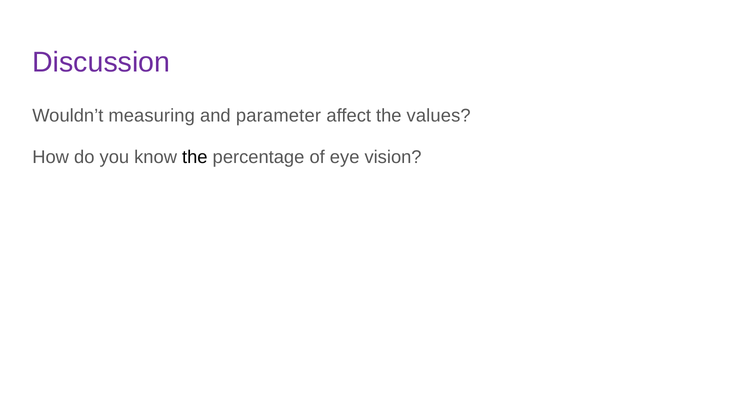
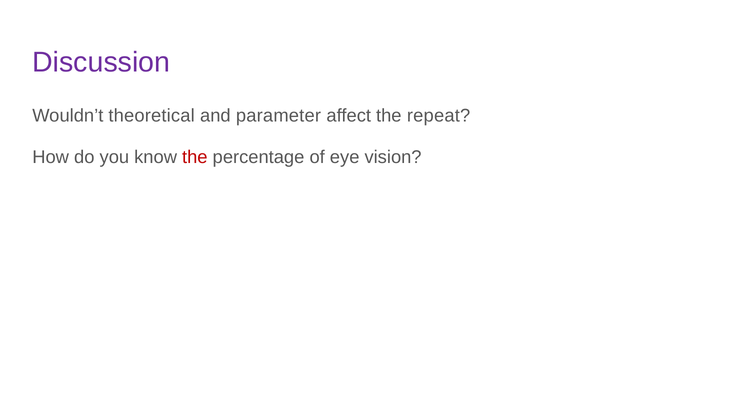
measuring: measuring -> theoretical (152, 115)
values: values -> repeat (439, 115)
the colour: black -> red (195, 157)
